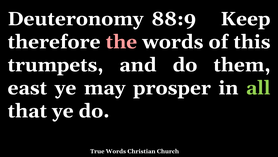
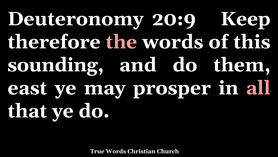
88:9: 88:9 -> 20:9 (174, 19)
trumpets: trumpets -> sounding (56, 65)
all colour: light green -> pink (258, 88)
